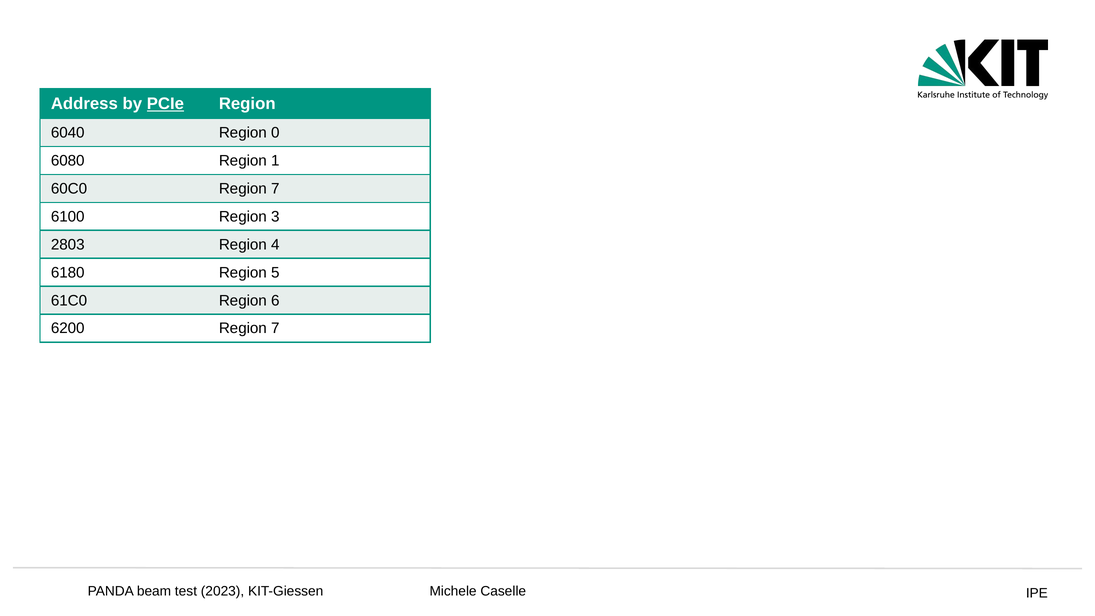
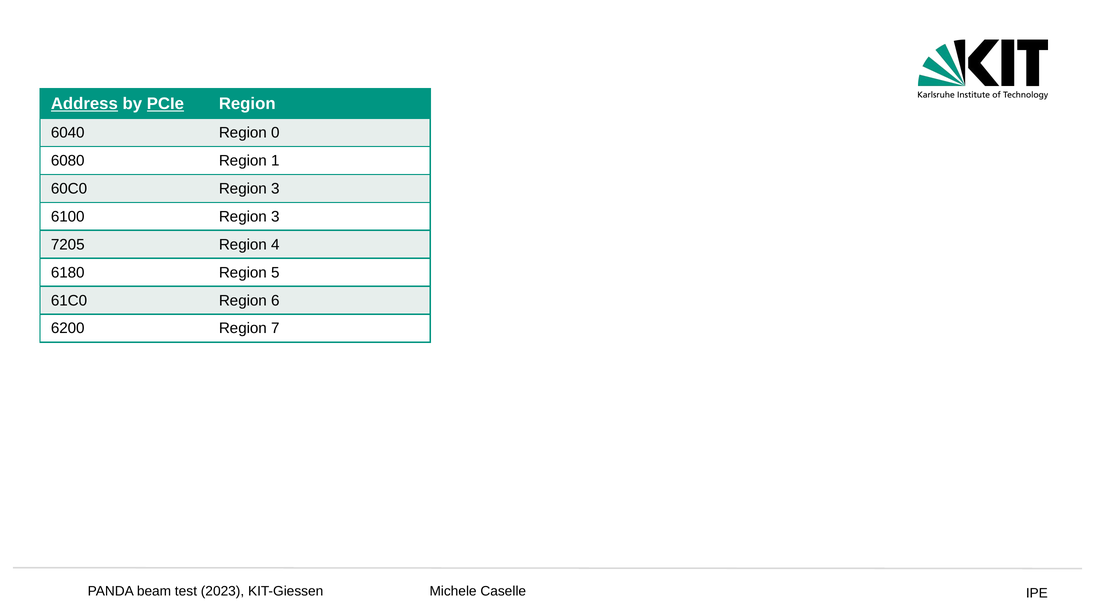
Address underline: none -> present (84, 104)
60C0 Region 7: 7 -> 3 (275, 189)
2803: 2803 -> 7205 (68, 245)
